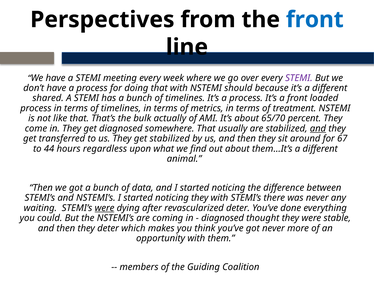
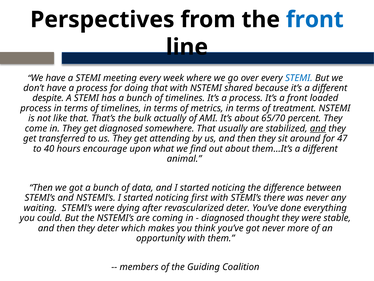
STEMI colour: purple -> blue (299, 78)
should: should -> shared (238, 88)
shared: shared -> despite (48, 98)
get stabilized: stabilized -> attending (170, 138)
67: 67 -> 47 (342, 138)
44: 44 -> 40 (49, 148)
regardless: regardless -> encourage (105, 148)
noticing they: they -> first (200, 197)
were underline: present -> none (105, 208)
